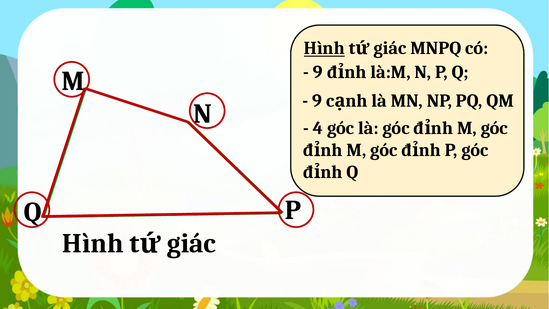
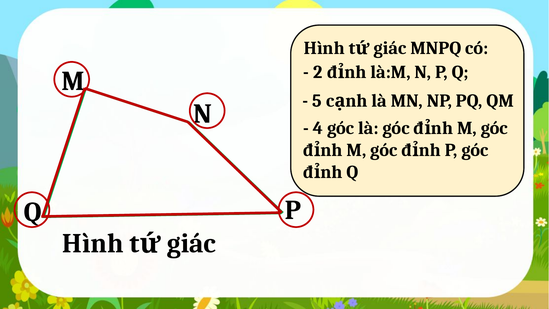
Hình underline: present -> none (324, 48)
9: 9 -> 2 (318, 72)
9: 9 -> 5 (317, 101)
